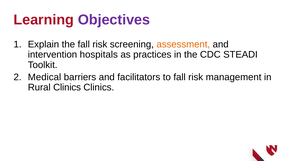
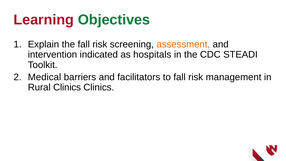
Objectives colour: purple -> green (114, 20)
hospitals: hospitals -> indicated (99, 55)
practices: practices -> hospitals (152, 55)
